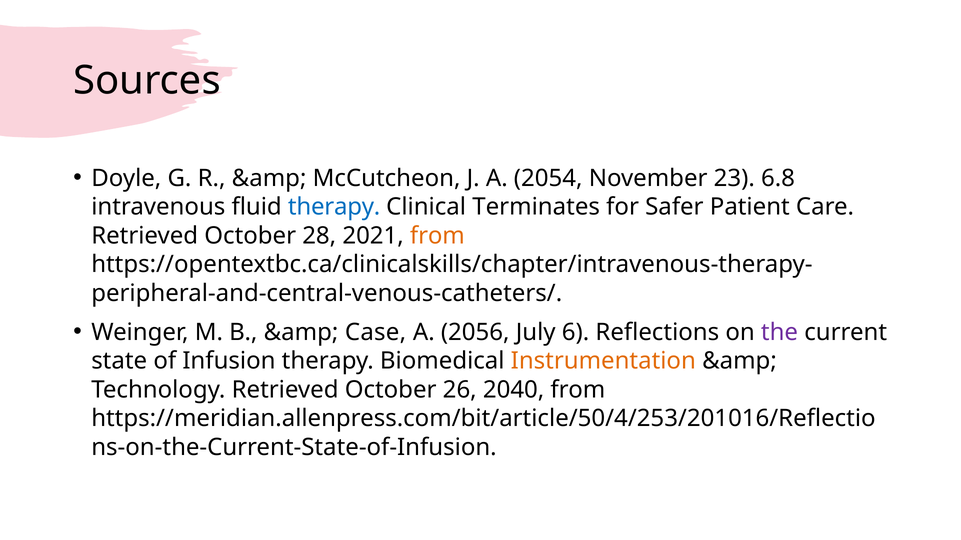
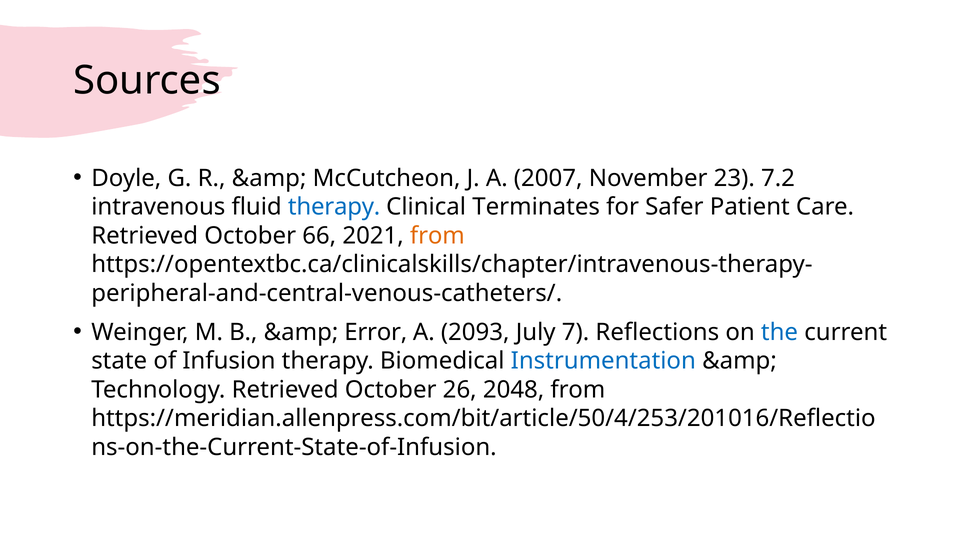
2054: 2054 -> 2007 (548, 178)
6.8: 6.8 -> 7.2 (778, 178)
28: 28 -> 66 (319, 236)
Case: Case -> Error (376, 332)
2056: 2056 -> 2093 (475, 332)
6: 6 -> 7 (575, 332)
the colour: purple -> blue (780, 332)
Instrumentation colour: orange -> blue (603, 361)
2040: 2040 -> 2048 (514, 390)
